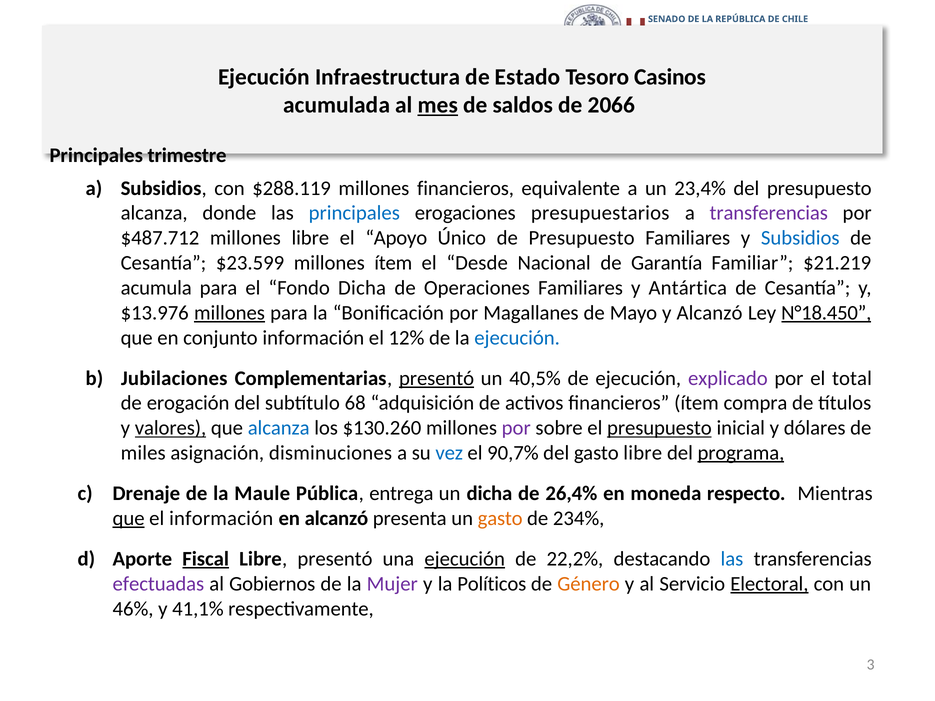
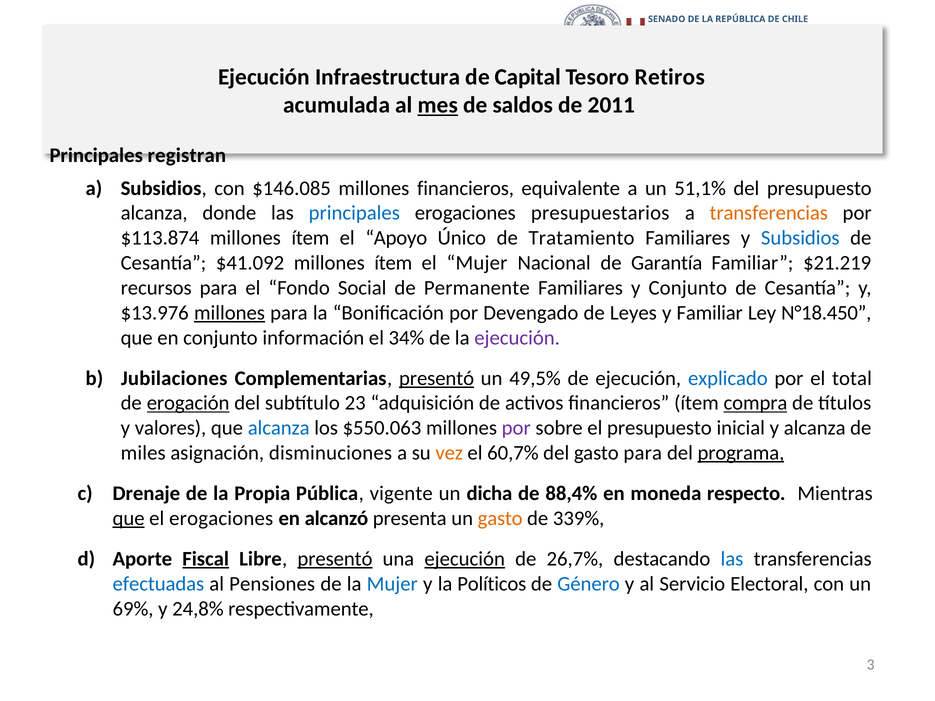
Estado: Estado -> Capital (528, 77)
Casinos: Casinos -> Retiros (670, 77)
2066: 2066 -> 2011 (611, 105)
trimestre: trimestre -> registran (187, 156)
$288.119: $288.119 -> $146.085 (292, 188)
23,4%: 23,4% -> 51,1% (700, 188)
transferencias colour: purple -> orange (769, 213)
$487.712: $487.712 -> $113.874 (160, 238)
libre: libre -> ítem (310, 238)
de Presupuesto: Presupuesto -> Tratamiento (582, 238)
$23.599: $23.599 -> $41.092 (250, 263)
el Desde: Desde -> Mujer (477, 263)
acumula: acumula -> recursos (156, 288)
Fondo Dicha: Dicha -> Social (362, 288)
Operaciones: Operaciones -> Permanente (477, 288)
y Antártica: Antártica -> Conjunto (688, 288)
Magallanes: Magallanes -> Devengado (531, 313)
Mayo: Mayo -> Leyes (633, 313)
y Alcanzó: Alcanzó -> Familiar (710, 313)
N°18.450 underline: present -> none (826, 313)
12%: 12% -> 34% (407, 338)
ejecución colour: blue -> purple (517, 338)
40,5%: 40,5% -> 49,5% (535, 378)
explicado colour: purple -> blue (728, 378)
erogación underline: none -> present (188, 403)
68: 68 -> 23 (355, 403)
compra underline: none -> present (755, 403)
valores underline: present -> none (171, 428)
$130.260: $130.260 -> $550.063 (382, 428)
presupuesto underline: present -> none (659, 428)
y dólares: dólares -> alcanza (815, 428)
vez colour: blue -> orange (449, 453)
90,7%: 90,7% -> 60,7% (513, 453)
gasto libre: libre -> para (643, 453)
Maule: Maule -> Propia (262, 494)
entrega: entrega -> vigente (401, 494)
26,4%: 26,4% -> 88,4% (571, 494)
el información: información -> erogaciones (221, 519)
234%: 234% -> 339% (579, 519)
presentó underline: none -> present (335, 559)
22,2%: 22,2% -> 26,7% (575, 559)
efectuadas colour: purple -> blue (158, 584)
Gobiernos: Gobiernos -> Pensiones (272, 584)
Mujer colour: purple -> blue (392, 584)
Género colour: orange -> blue (589, 584)
Electoral underline: present -> none (769, 584)
46%: 46% -> 69% (133, 609)
41,1%: 41,1% -> 24,8% (198, 609)
